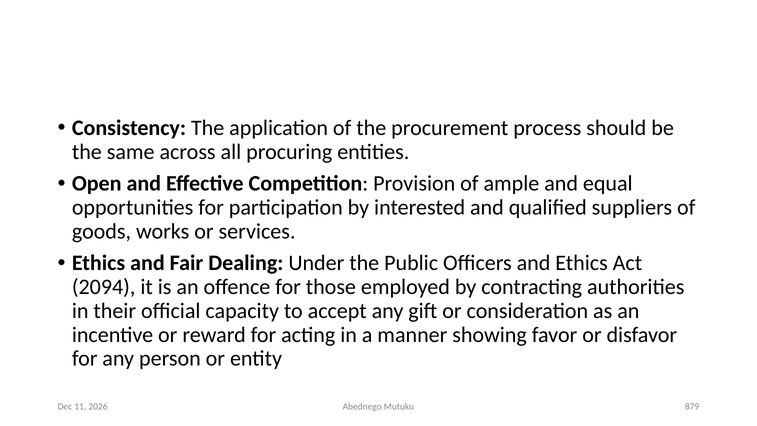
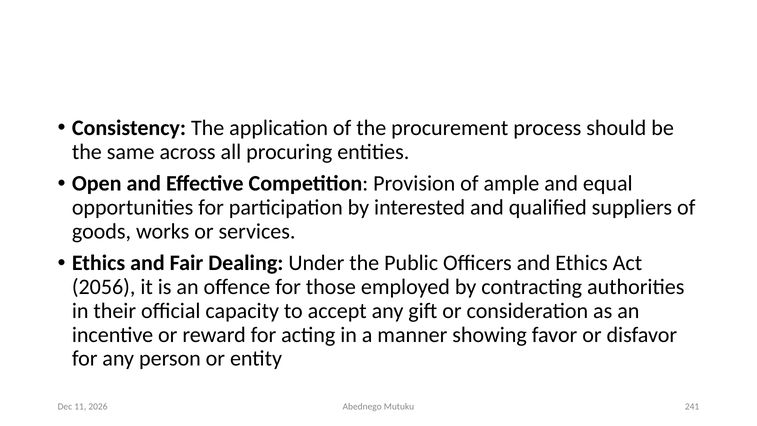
2094: 2094 -> 2056 (104, 287)
879: 879 -> 241 (692, 407)
